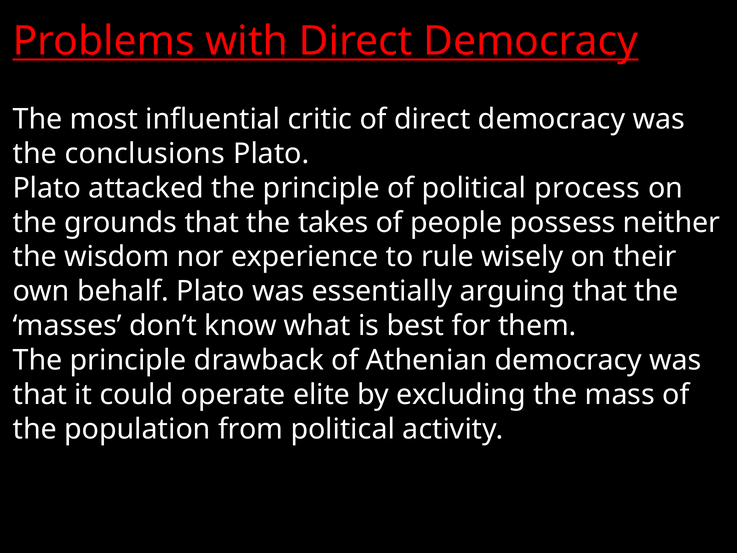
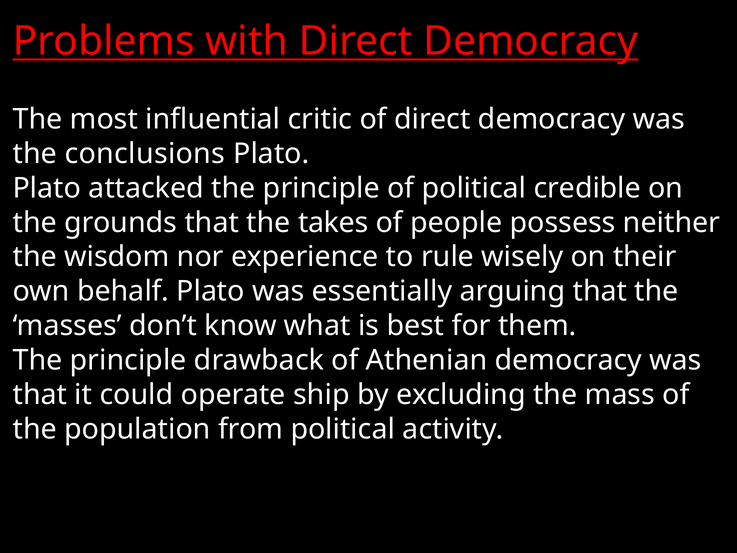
process: process -> credible (587, 188)
elite: elite -> ship (321, 395)
